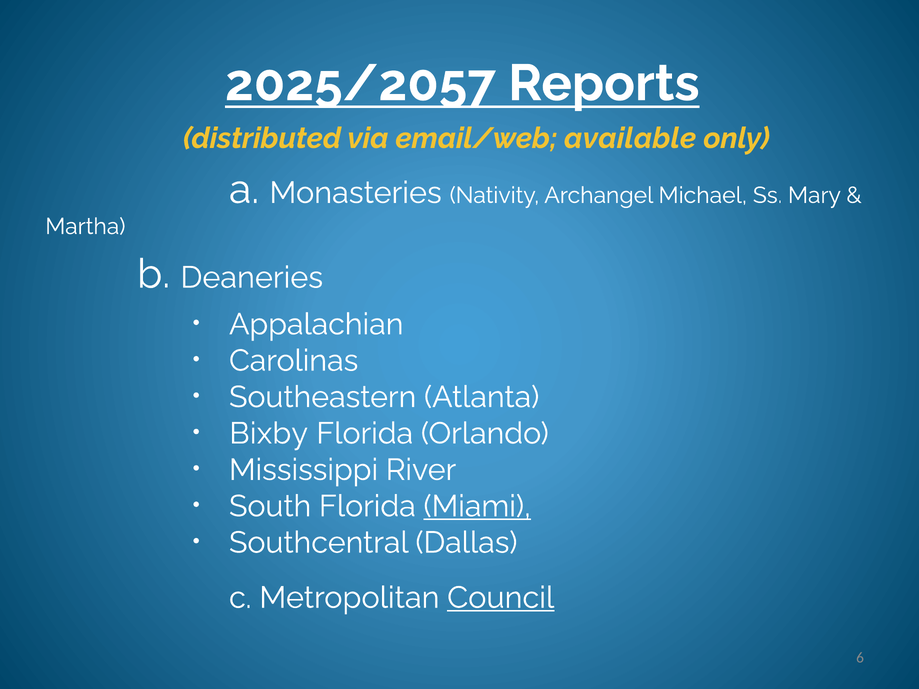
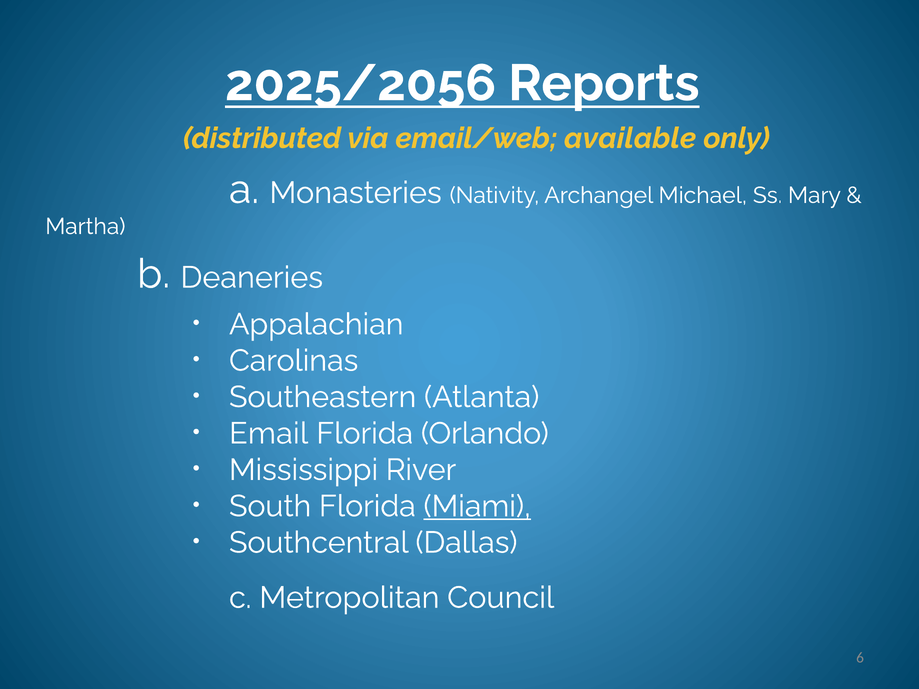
2025/2057: 2025/2057 -> 2025/2056 (361, 83)
Bixby: Bixby -> Email (269, 434)
Council underline: present -> none (501, 598)
